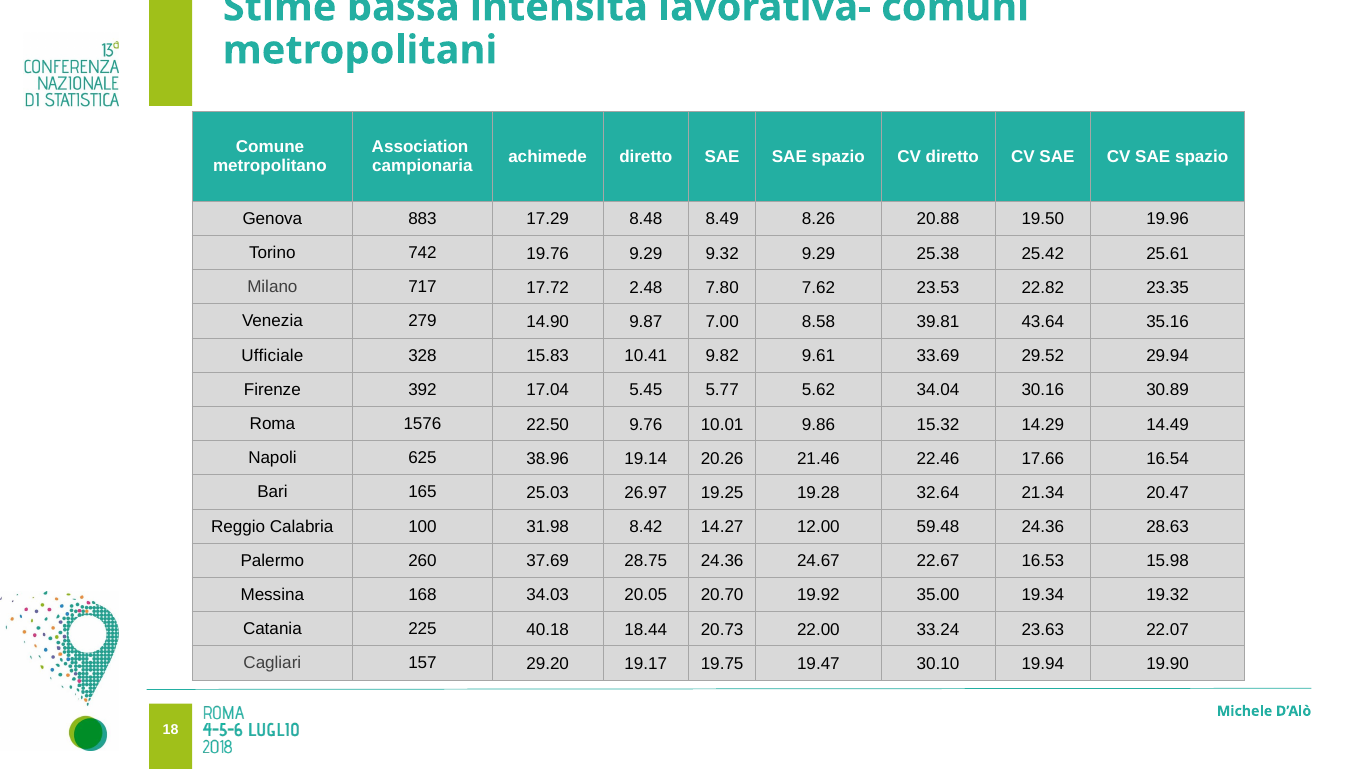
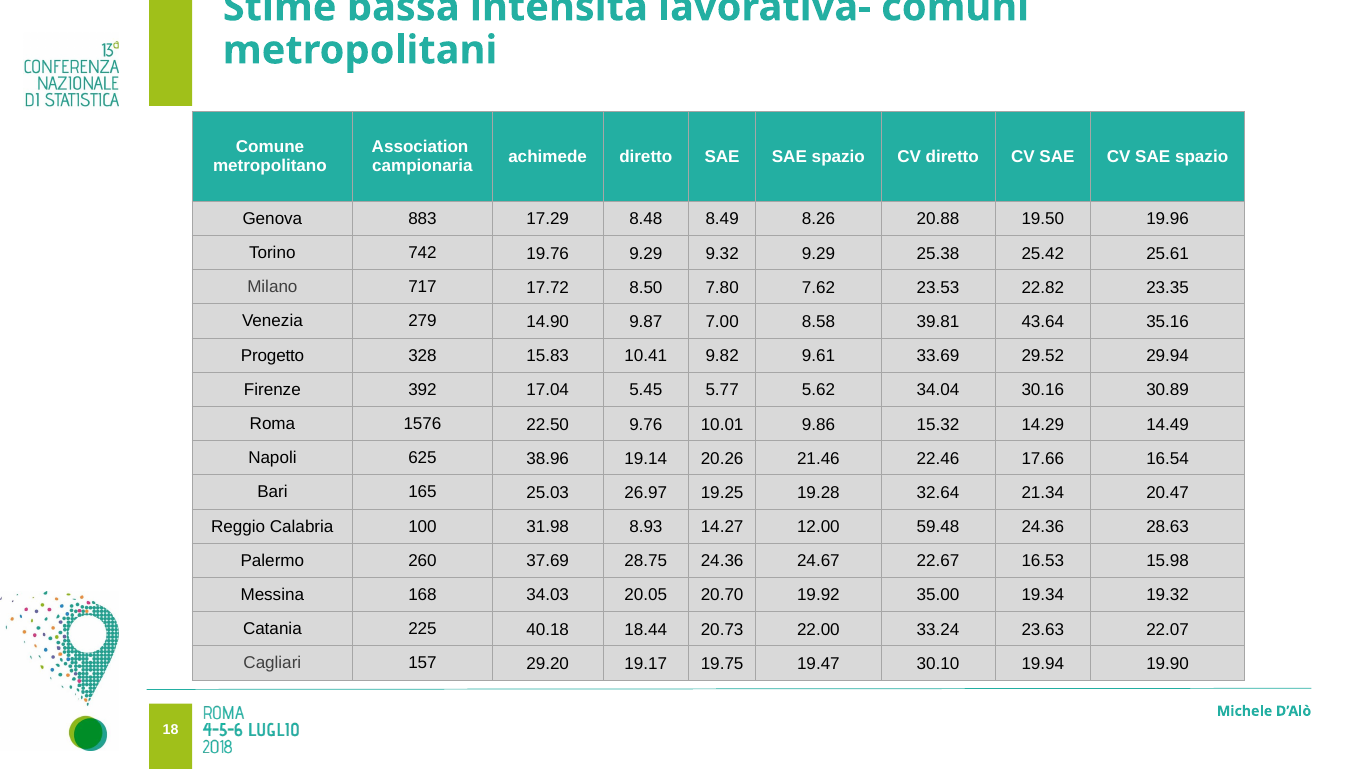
2.48: 2.48 -> 8.50 (646, 288)
Ufficiale: Ufficiale -> Progetto (273, 356)
8.42: 8.42 -> 8.93 (646, 527)
